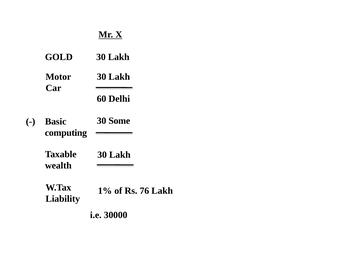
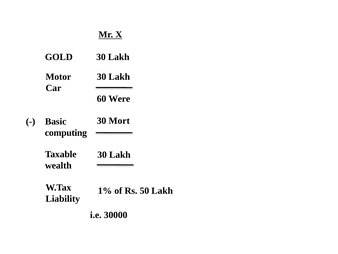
Delhi: Delhi -> Were (119, 99)
Some: Some -> Mort (119, 121)
76: 76 -> 50 (144, 190)
